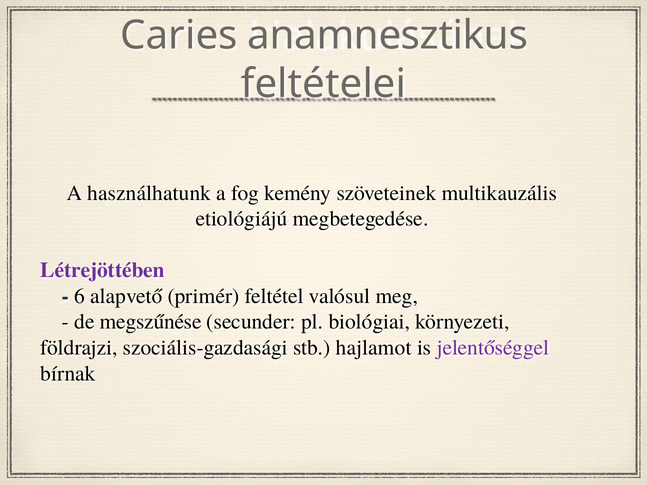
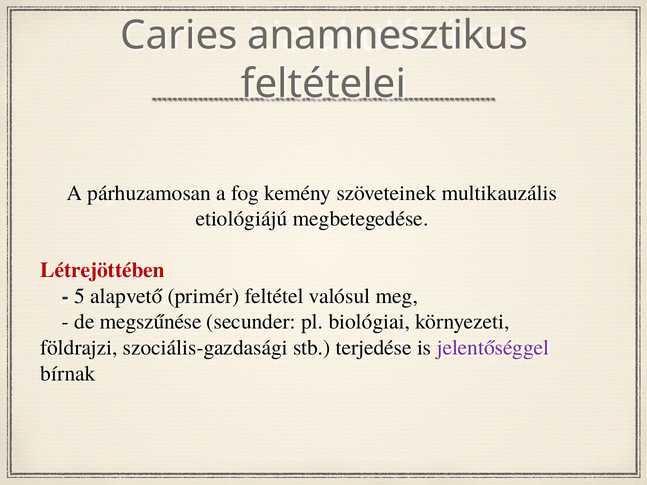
használhatunk: használhatunk -> párhuzamosan (149, 193)
Létrejöttében colour: purple -> red (103, 271)
6: 6 -> 5 (80, 296)
hajlamot: hajlamot -> terjedése (374, 348)
